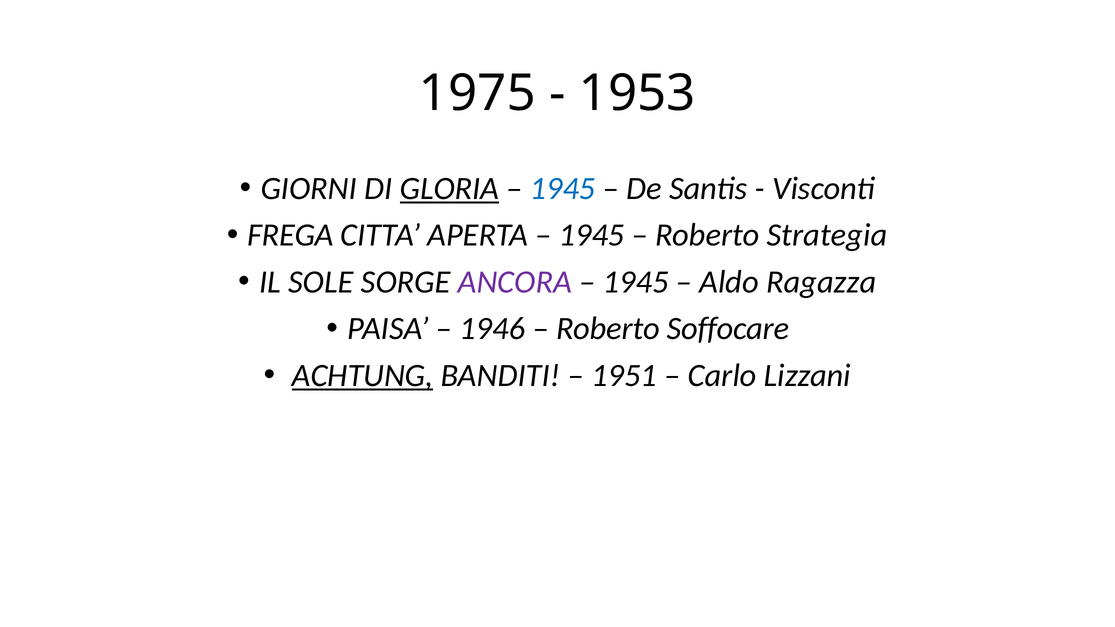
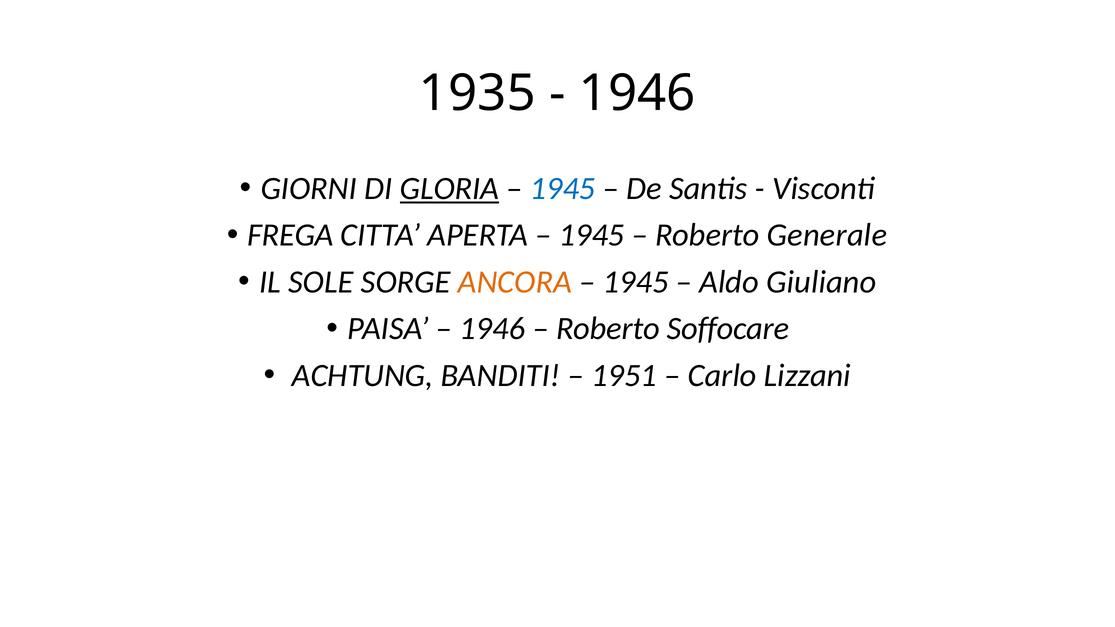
1975: 1975 -> 1935 (477, 94)
1953: 1953 -> 1946 (637, 94)
Strategia: Strategia -> Generale (827, 235)
ANCORA colour: purple -> orange (515, 282)
Ragazza: Ragazza -> Giuliano (821, 282)
ACHTUNG underline: present -> none (363, 376)
